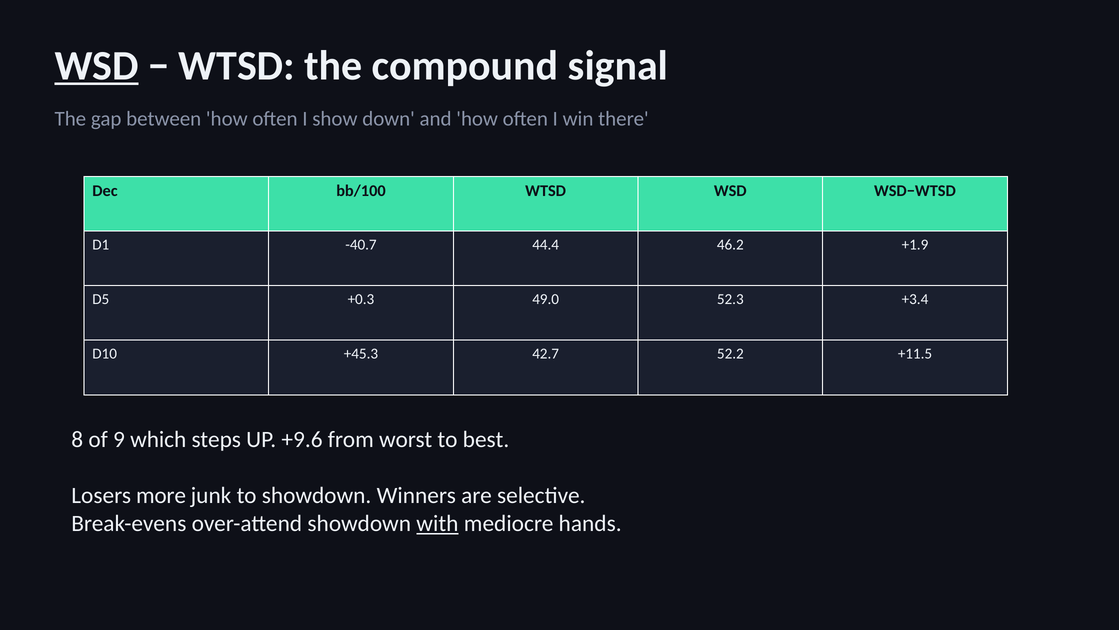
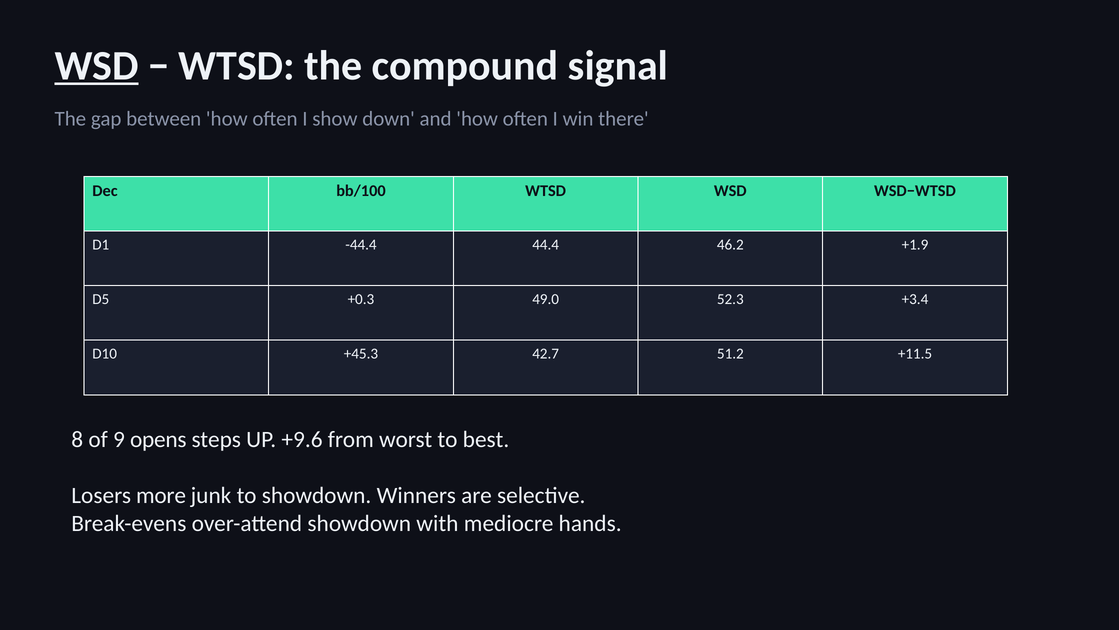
-40.7: -40.7 -> -44.4 (361, 244)
52.2: 52.2 -> 51.2 (730, 354)
which: which -> opens (158, 439)
with underline: present -> none (437, 523)
